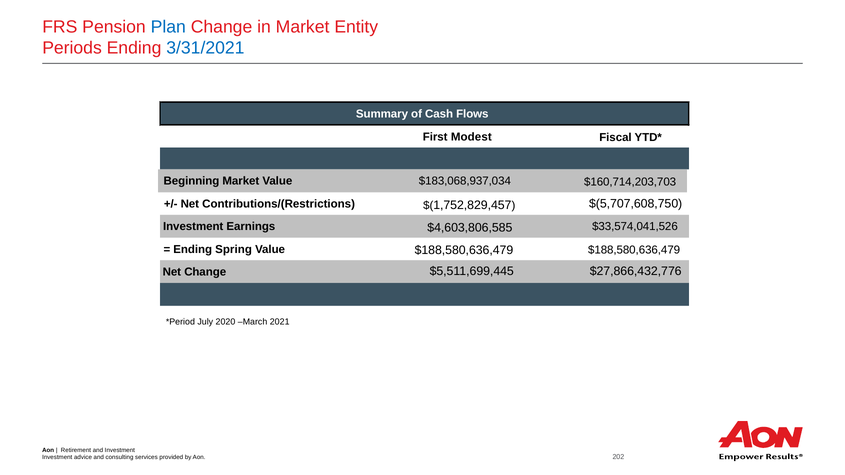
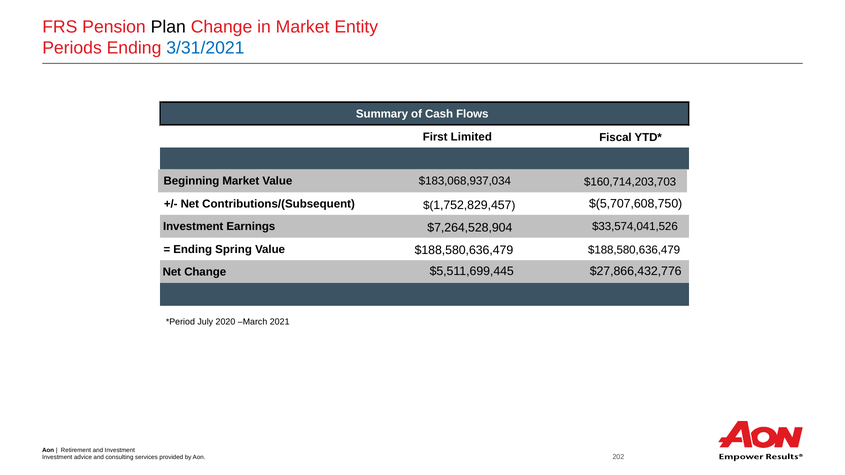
Plan colour: blue -> black (168, 27)
Modest: Modest -> Limited (471, 137)
Contributions/(Restrictions: Contributions/(Restrictions -> Contributions/(Subsequent (279, 204)
$4,603,806,585: $4,603,806,585 -> $7,264,528,904 (470, 228)
